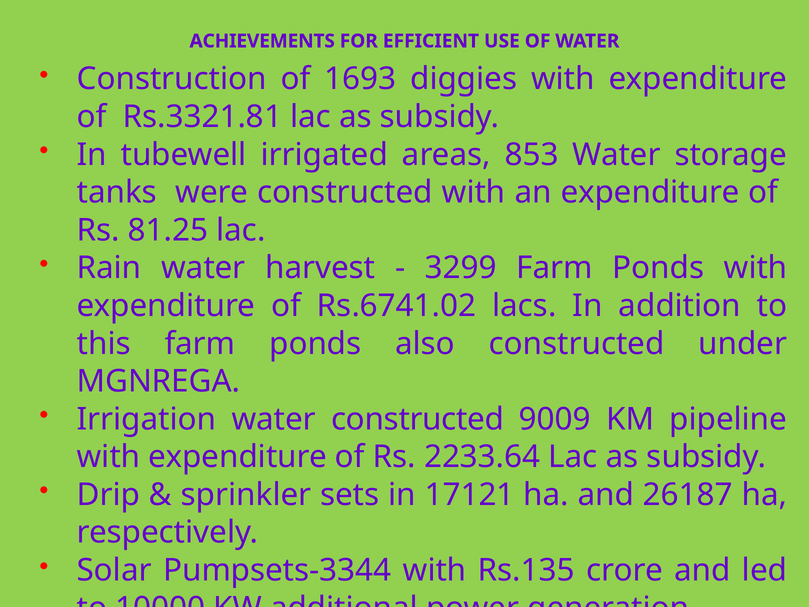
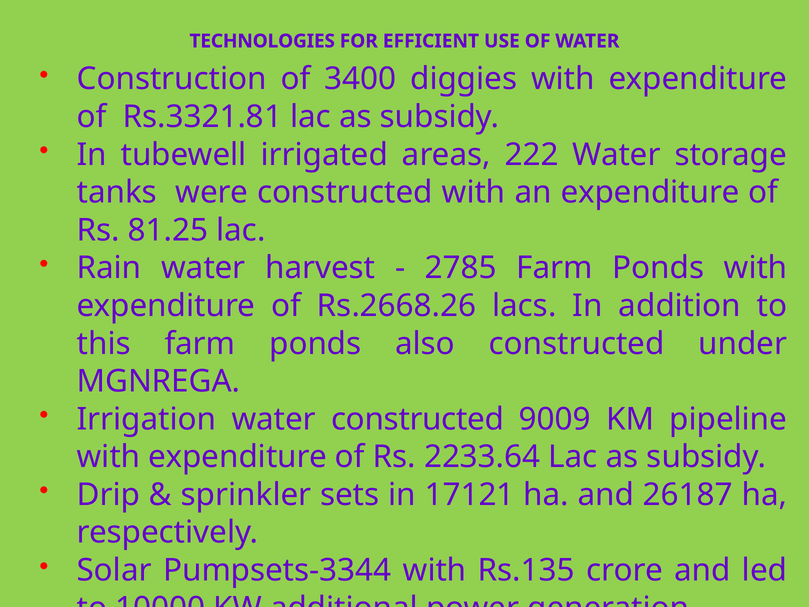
ACHIEVEMENTS: ACHIEVEMENTS -> TECHNOLOGIES (262, 41)
1693: 1693 -> 3400 (360, 79)
853: 853 -> 222 (532, 155)
3299: 3299 -> 2785 (461, 268)
Rs.6741.02: Rs.6741.02 -> Rs.2668.26 (397, 306)
